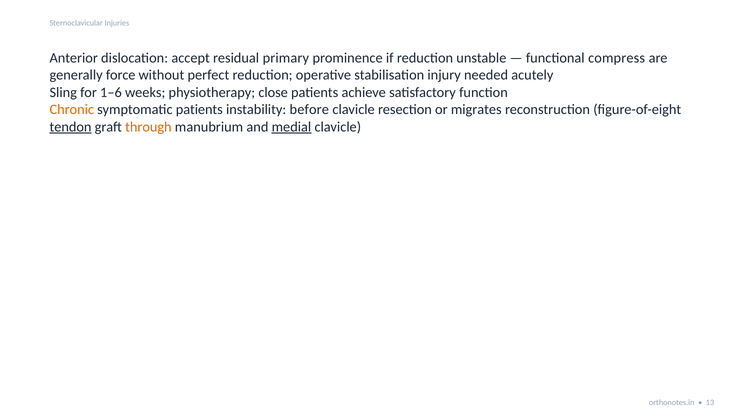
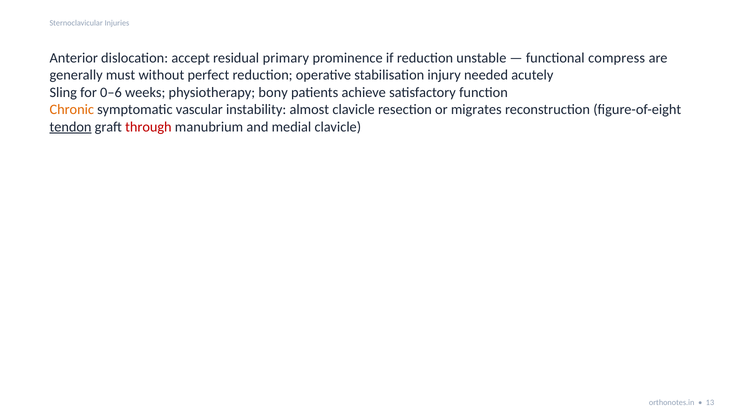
force: force -> must (121, 75)
1–6: 1–6 -> 0–6 (111, 92)
close: close -> bony (273, 92)
symptomatic patients: patients -> vascular (199, 109)
before: before -> almost (309, 109)
through colour: orange -> red (148, 127)
medial underline: present -> none (291, 127)
